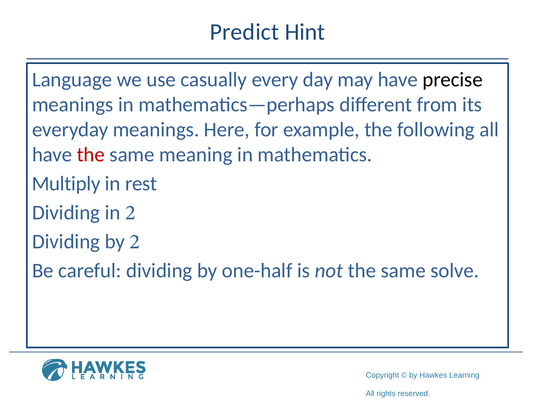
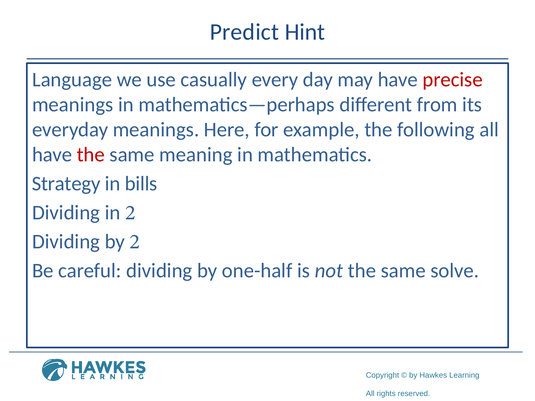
precise colour: black -> red (453, 80)
Multiply: Multiply -> Strategy (66, 184)
rest: rest -> bills (141, 184)
